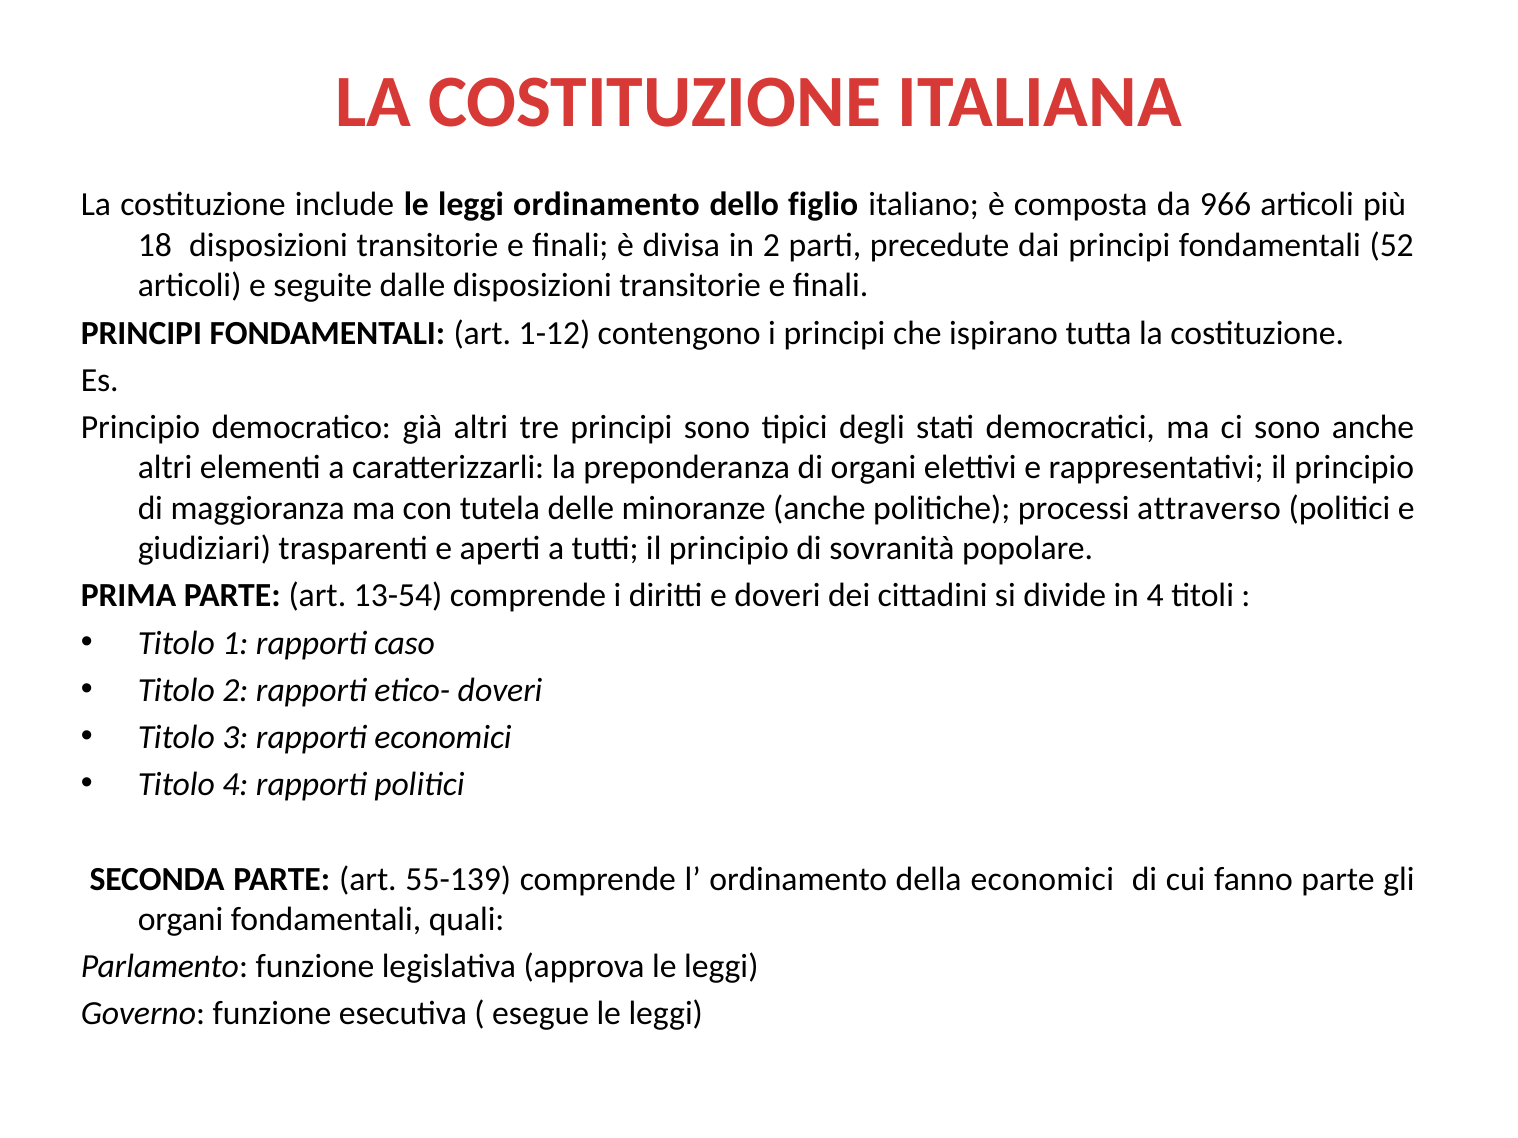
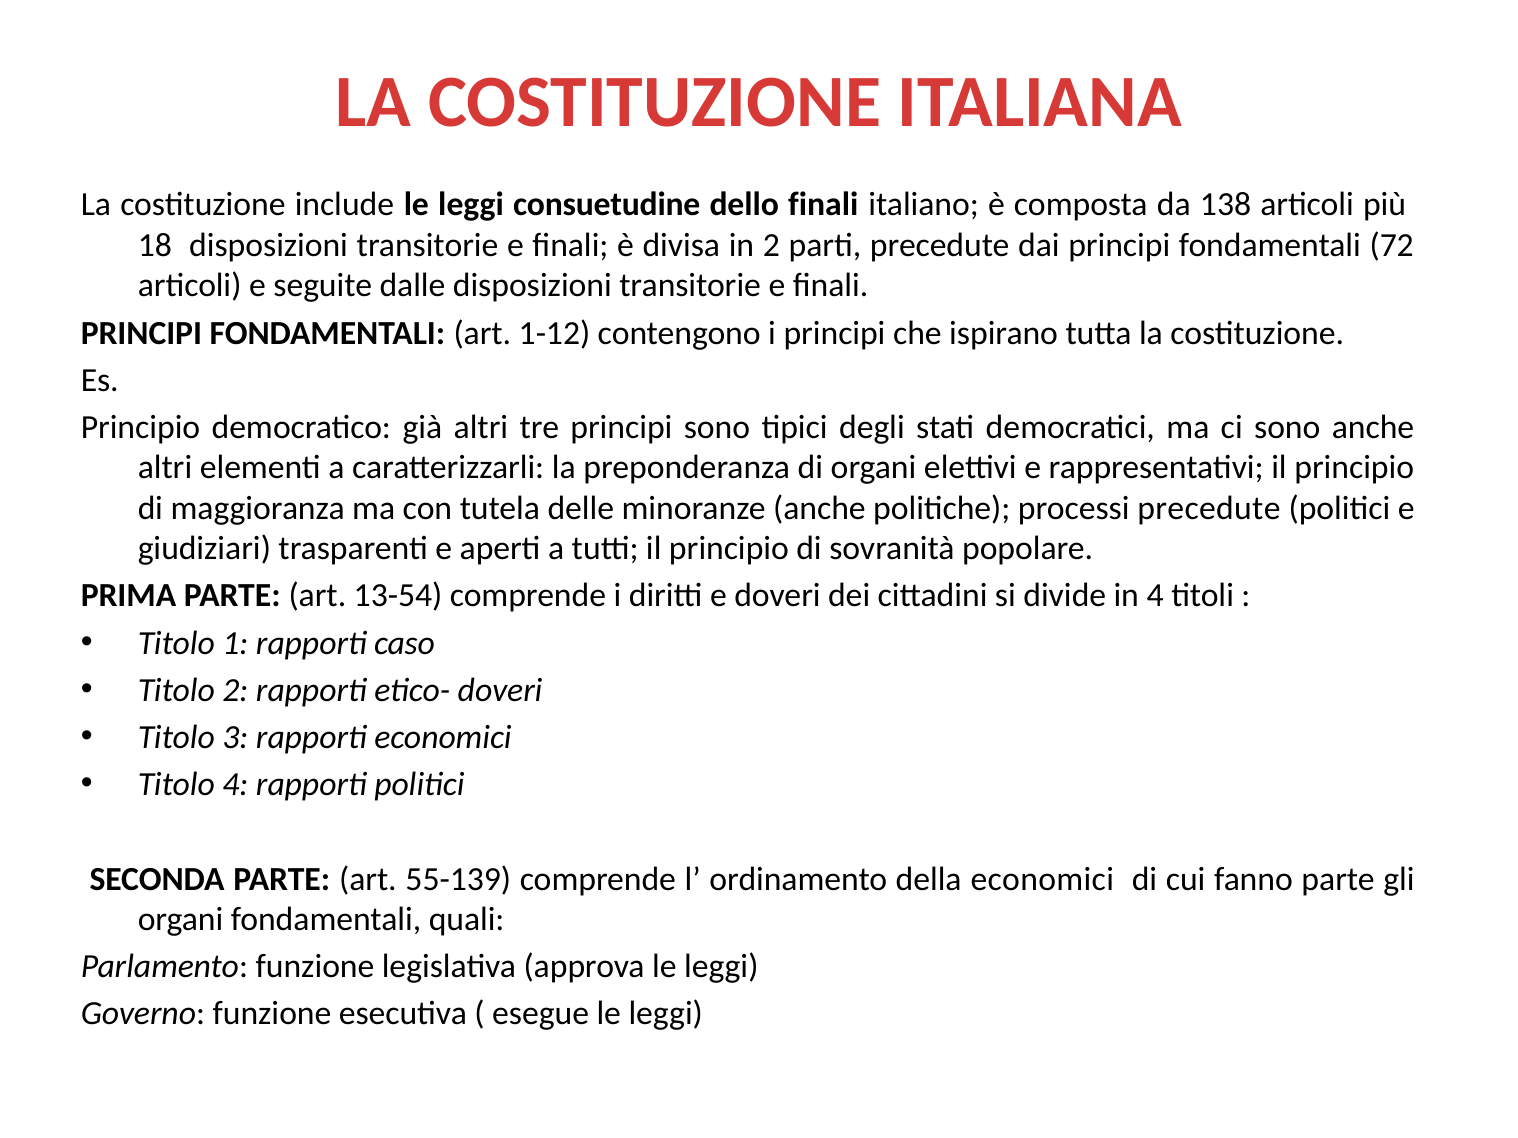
leggi ordinamento: ordinamento -> consuetudine (607, 205)
dello figlio: figlio -> finali (823, 205)
966: 966 -> 138 (1226, 205)
52: 52 -> 72 (1392, 245)
processi attraverso: attraverso -> precedute (1209, 508)
